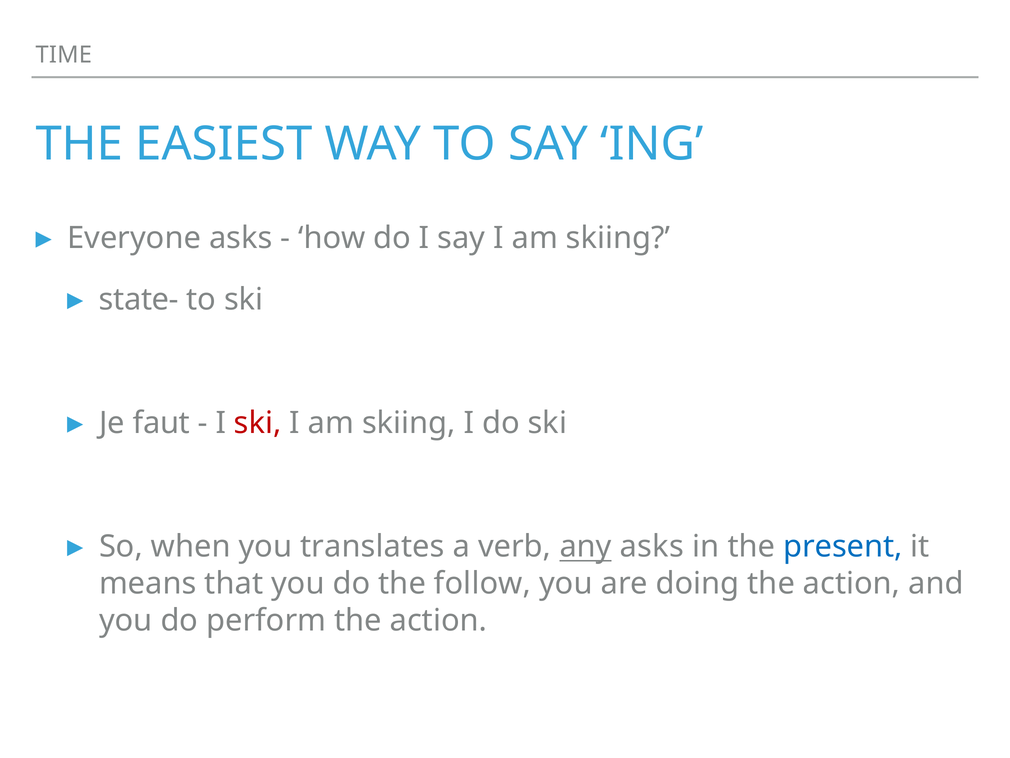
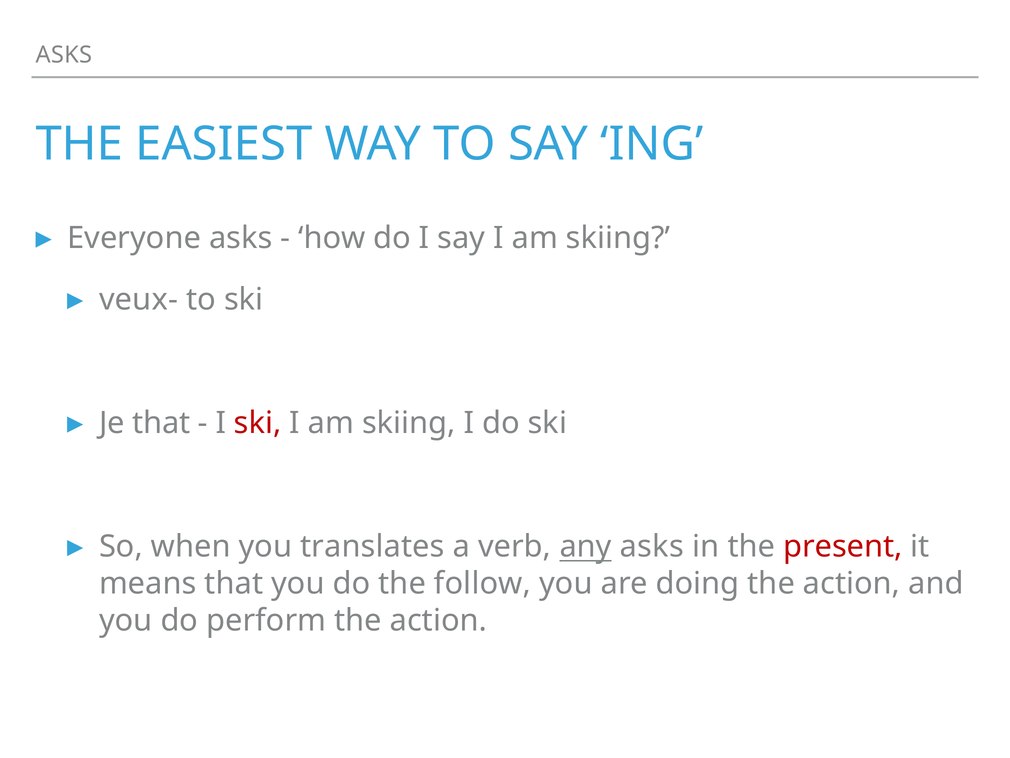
TIME: TIME -> ASKS (64, 55)
state-: state- -> veux- (139, 299)
Je faut: faut -> that (161, 423)
present colour: blue -> red (843, 546)
